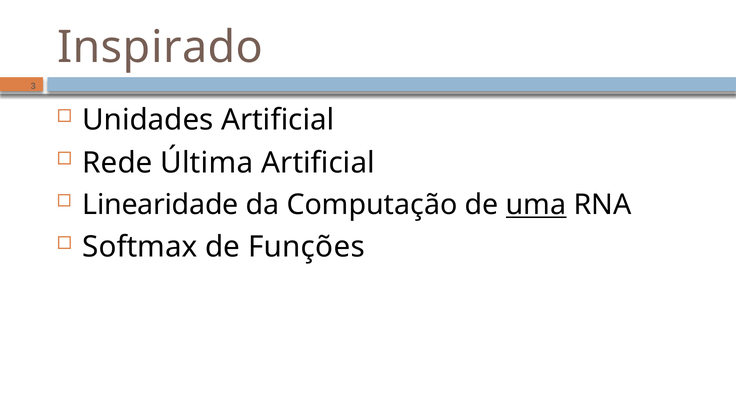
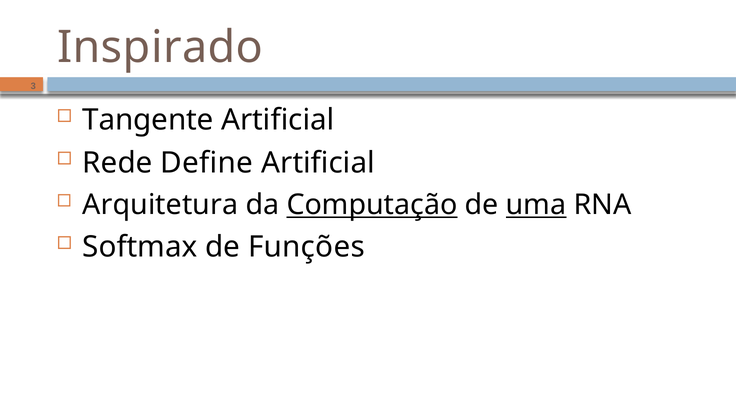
Unidades: Unidades -> Tangente (148, 120)
Última: Última -> Define (207, 163)
Linearidade: Linearidade -> Arquitetura (160, 205)
Computação underline: none -> present (372, 205)
